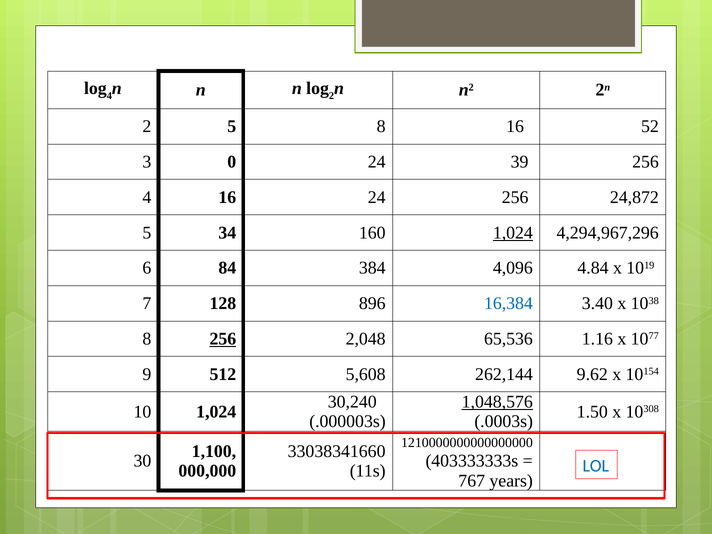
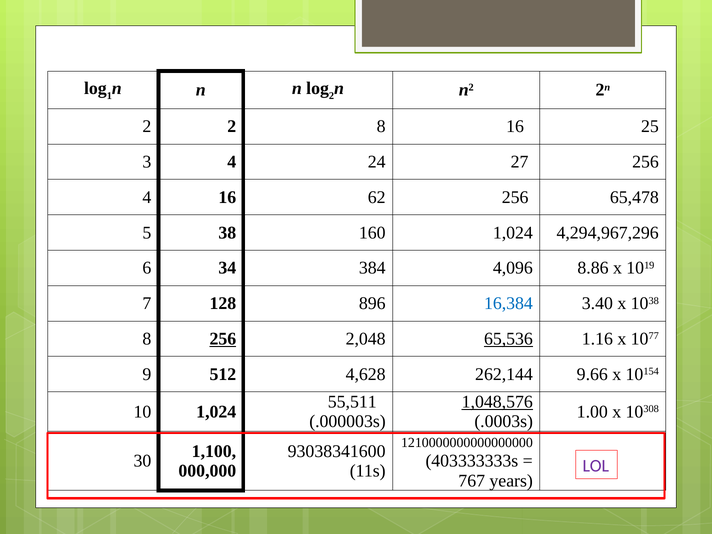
4: 4 -> 1 (109, 96)
2 5: 5 -> 2 (232, 126)
52: 52 -> 25 (650, 126)
3 0: 0 -> 4 (232, 162)
39: 39 -> 27 (520, 162)
16 24: 24 -> 62 (377, 197)
24,872: 24,872 -> 65,478 (634, 197)
34: 34 -> 38 (227, 233)
1,024 underline: present -> none (513, 233)
84: 84 -> 34 (227, 268)
4.84: 4.84 -> 8.86 (593, 268)
65,536 underline: none -> present (508, 339)
5,608: 5,608 -> 4,628 (366, 374)
9.62: 9.62 -> 9.66 (592, 374)
30,240: 30,240 -> 55,511 (352, 402)
1.50: 1.50 -> 1.00 (592, 412)
33038341660: 33038341660 -> 93038341600 (337, 451)
LOL colour: blue -> purple (596, 466)
